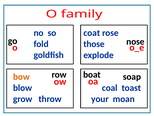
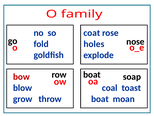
those: those -> holes (94, 44)
bow colour: orange -> red (21, 76)
your: your -> boat (100, 99)
